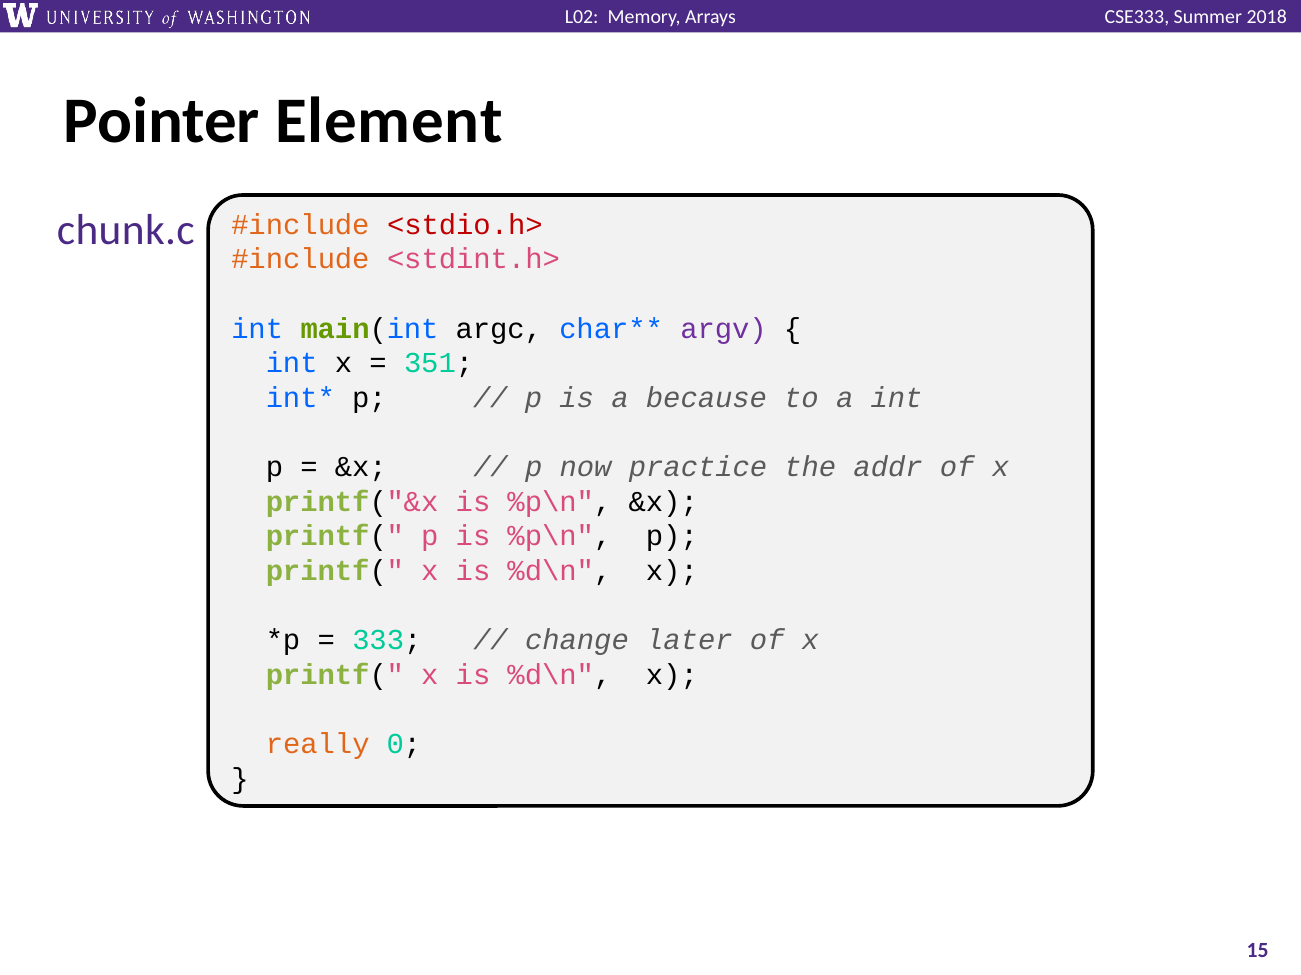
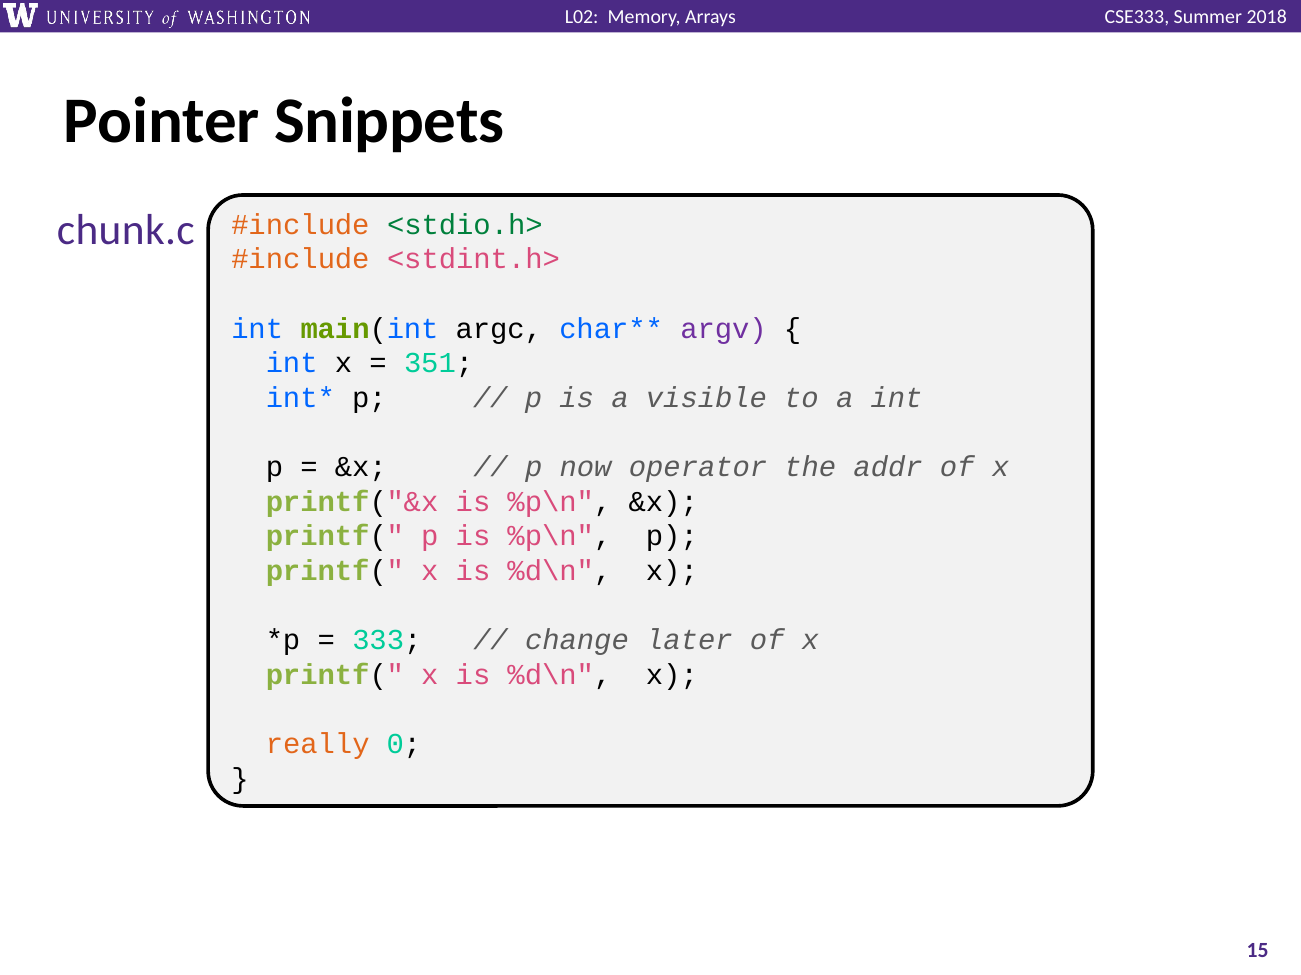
Element: Element -> Snippets (389, 121)
<stdio.h> colour: red -> green (465, 225)
because: because -> visible (706, 398)
practice: practice -> operator (698, 467)
